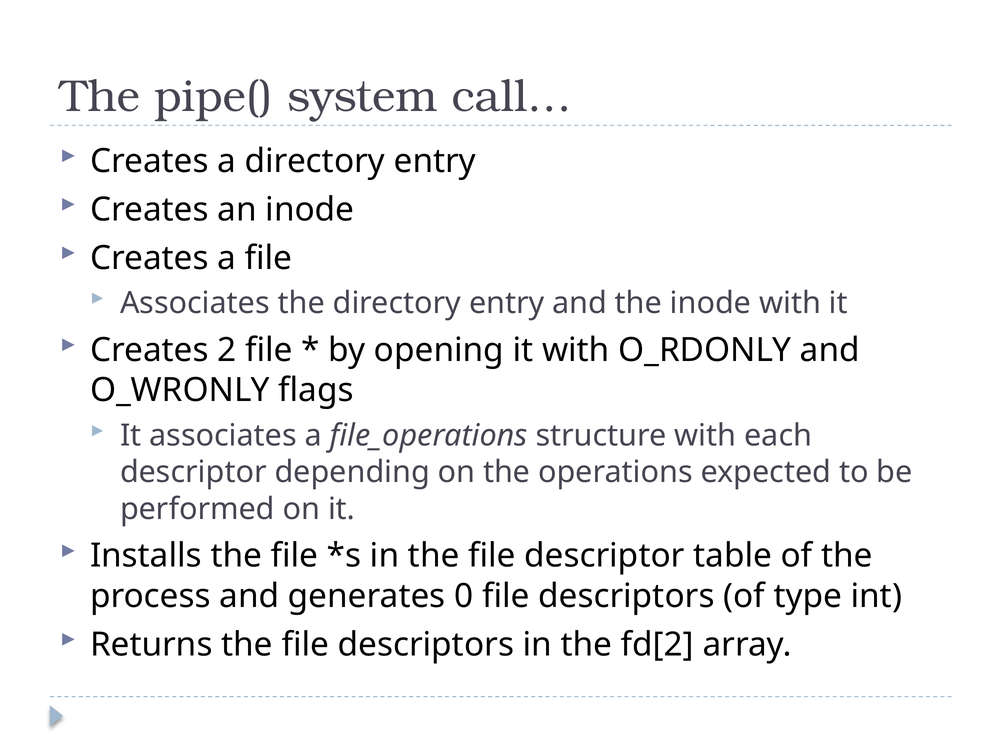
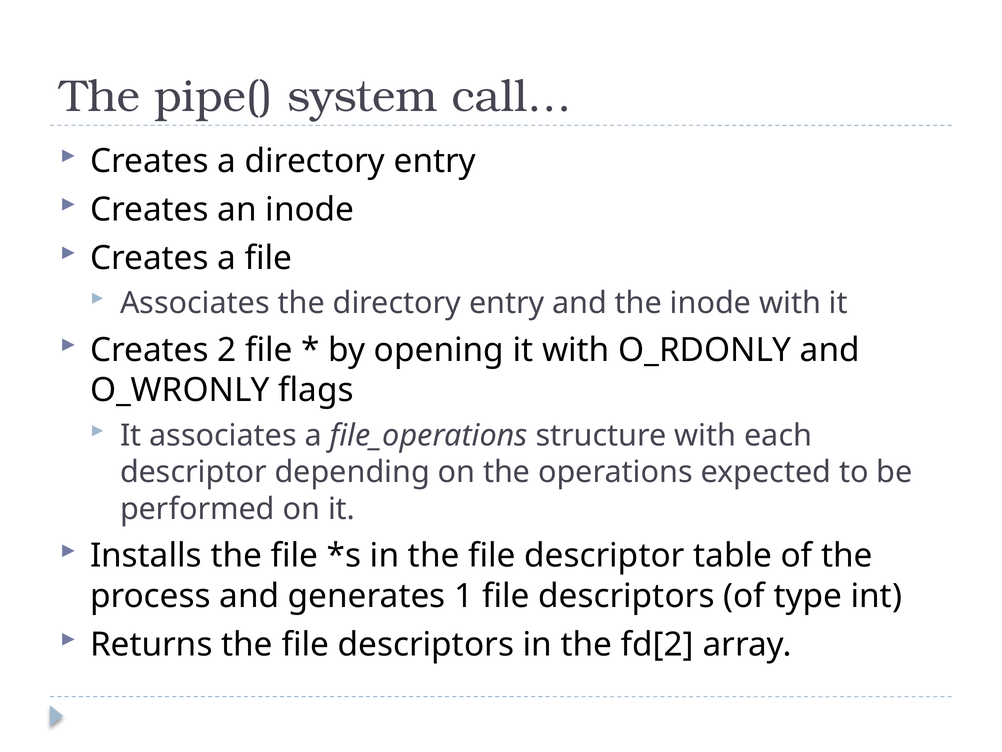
0: 0 -> 1 (464, 596)
